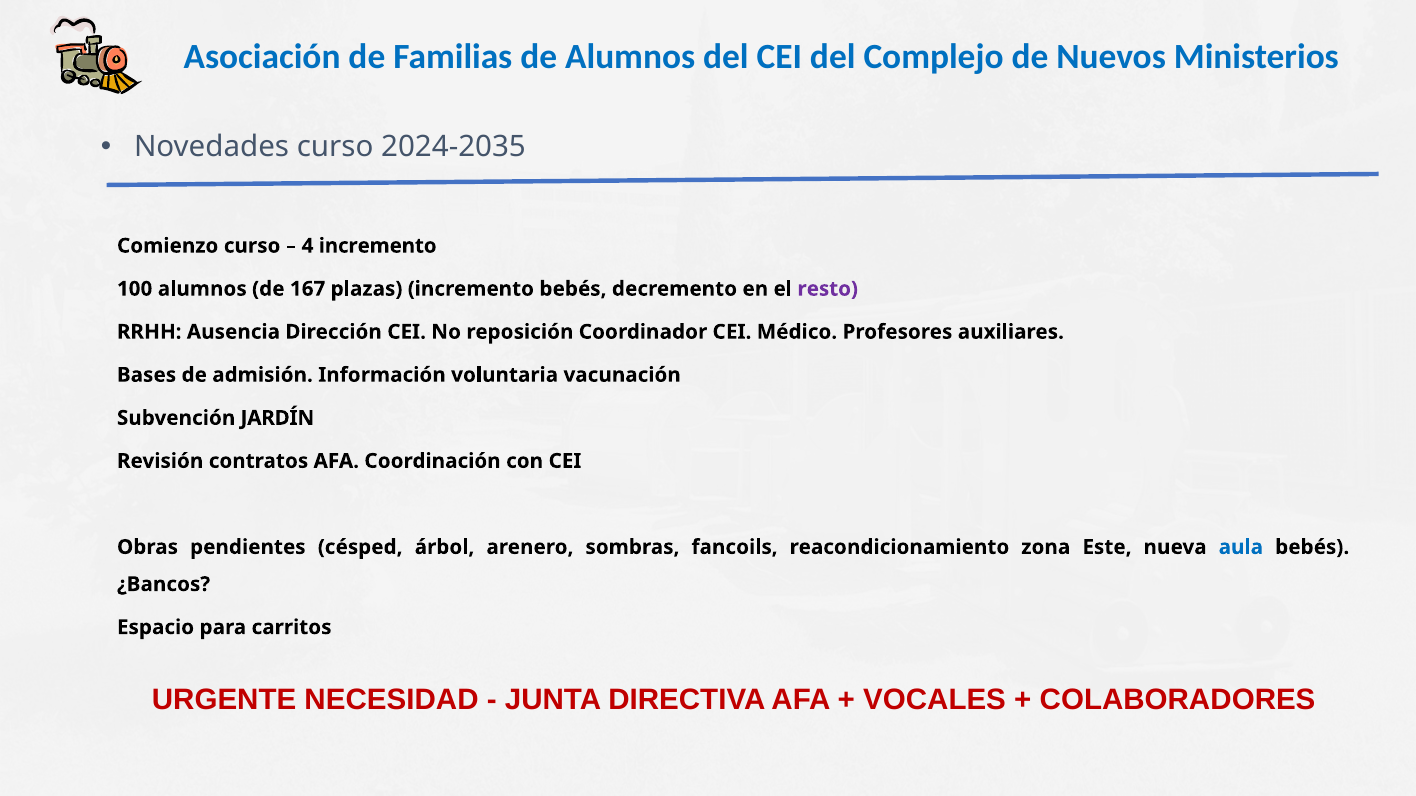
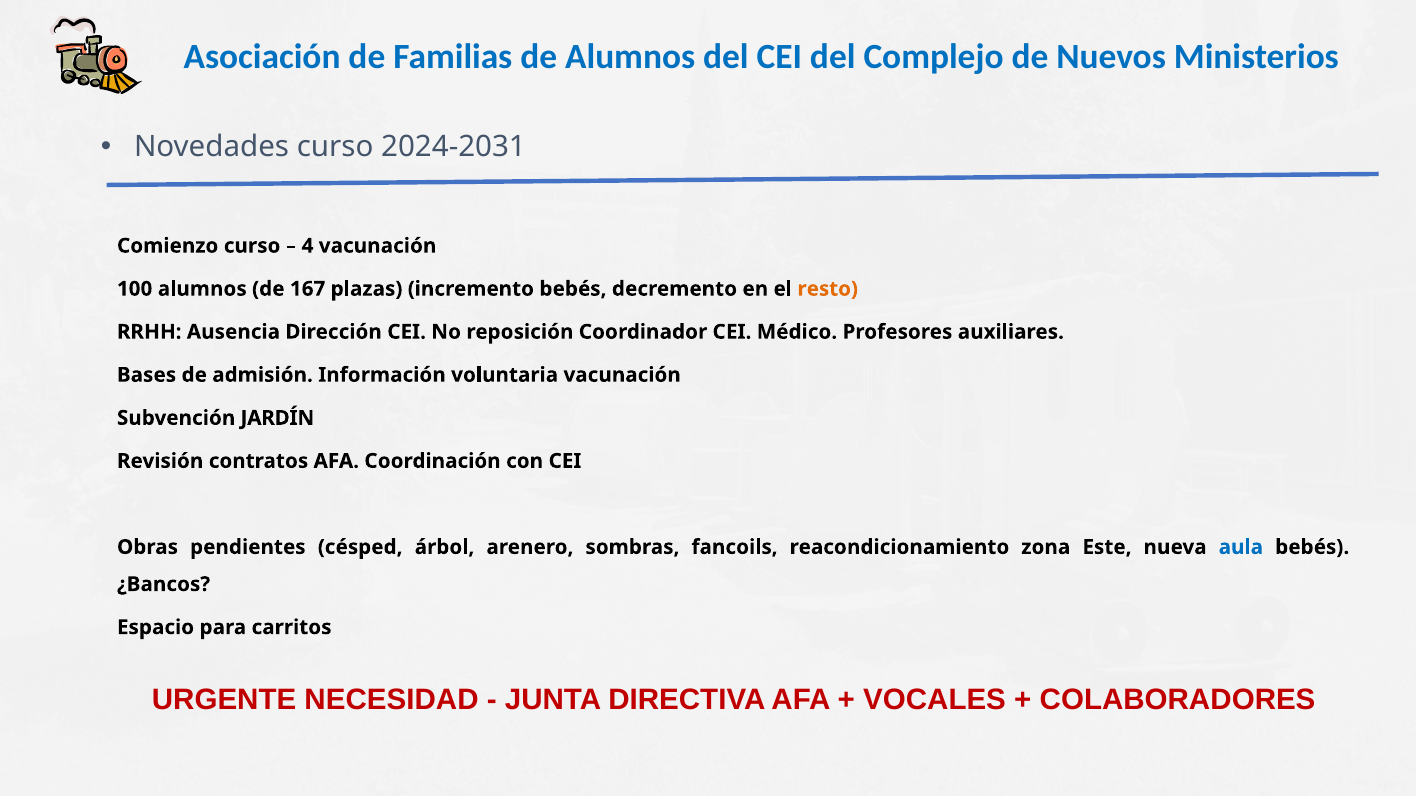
2024-2035: 2024-2035 -> 2024-2031 (454, 147)
4 incremento: incremento -> vacunación (378, 246)
resto colour: purple -> orange (828, 289)
